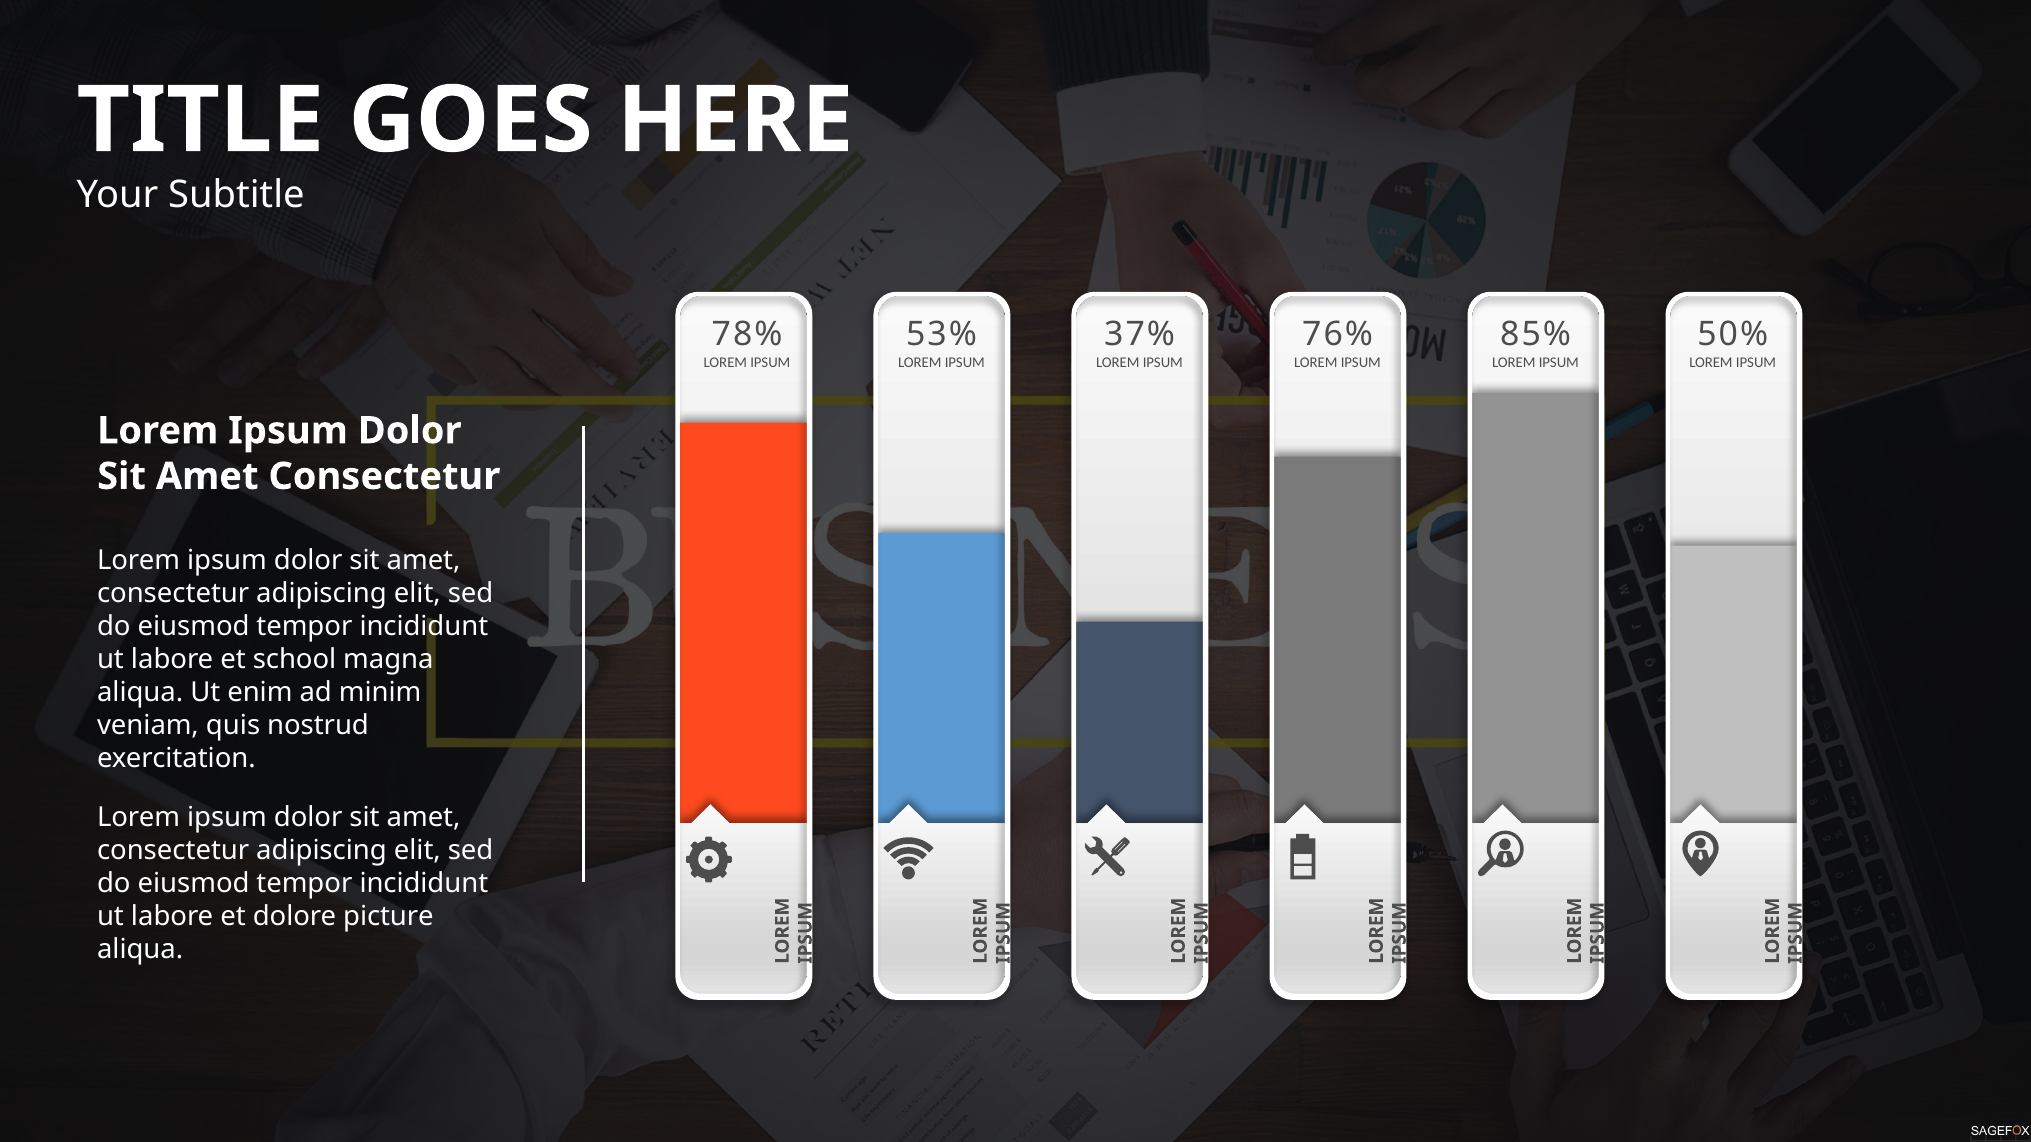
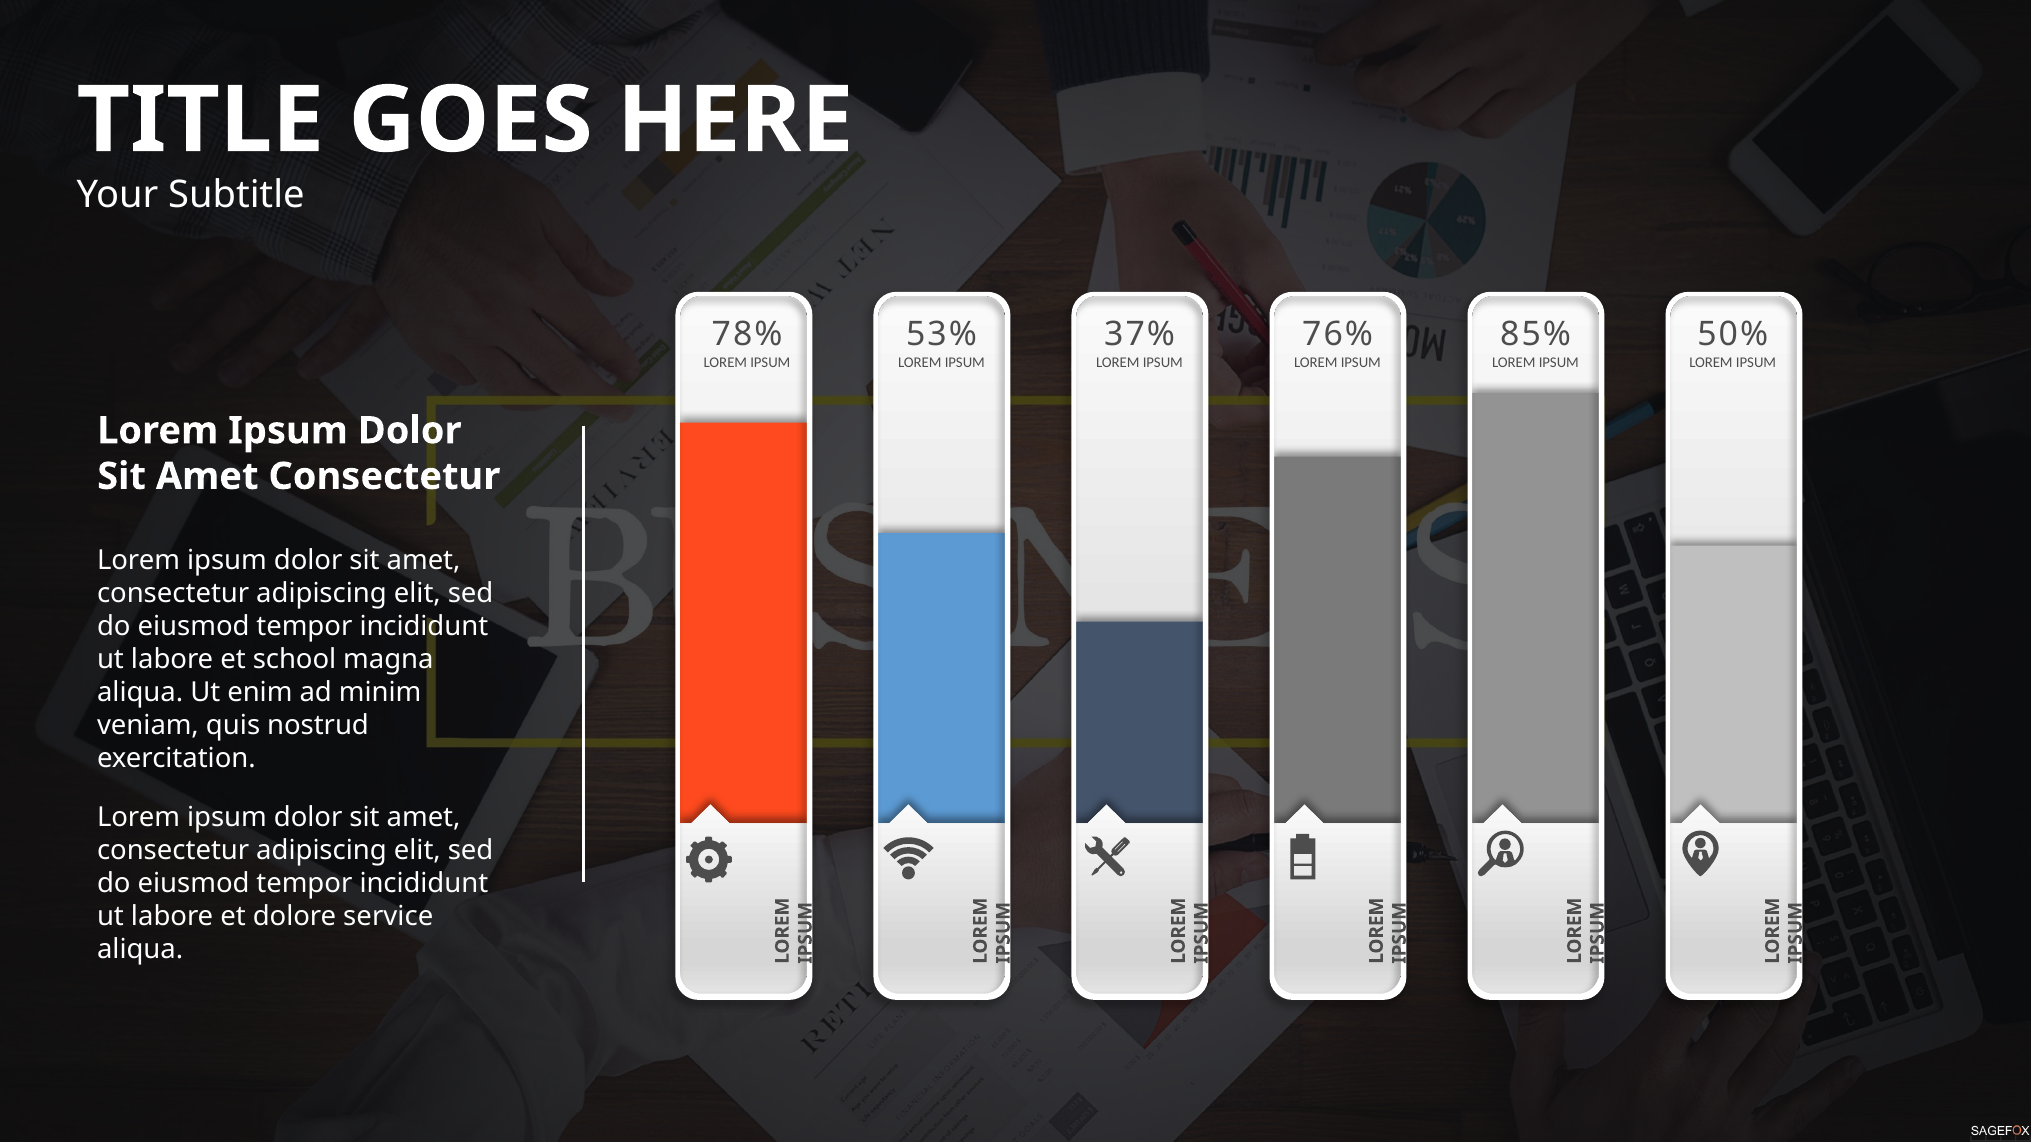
picture: picture -> service (388, 917)
